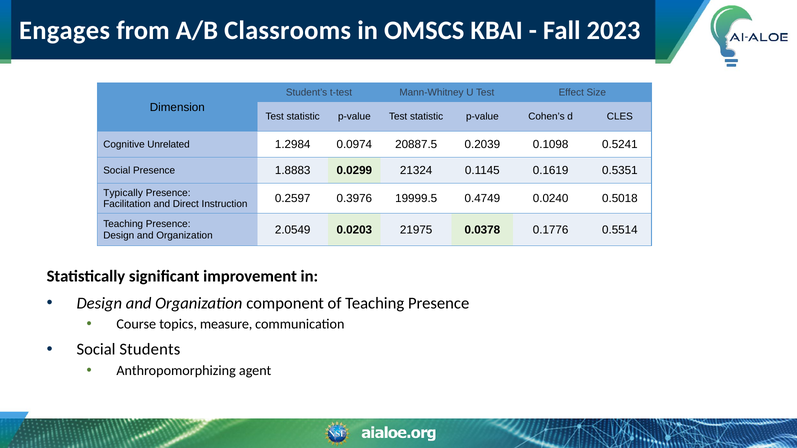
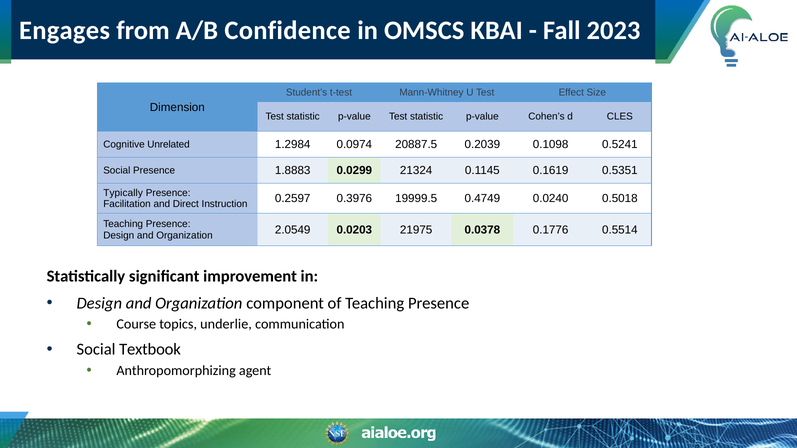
Classrooms: Classrooms -> Confidence (288, 30)
measure: measure -> underlie (226, 324)
Students: Students -> Textbook (150, 350)
